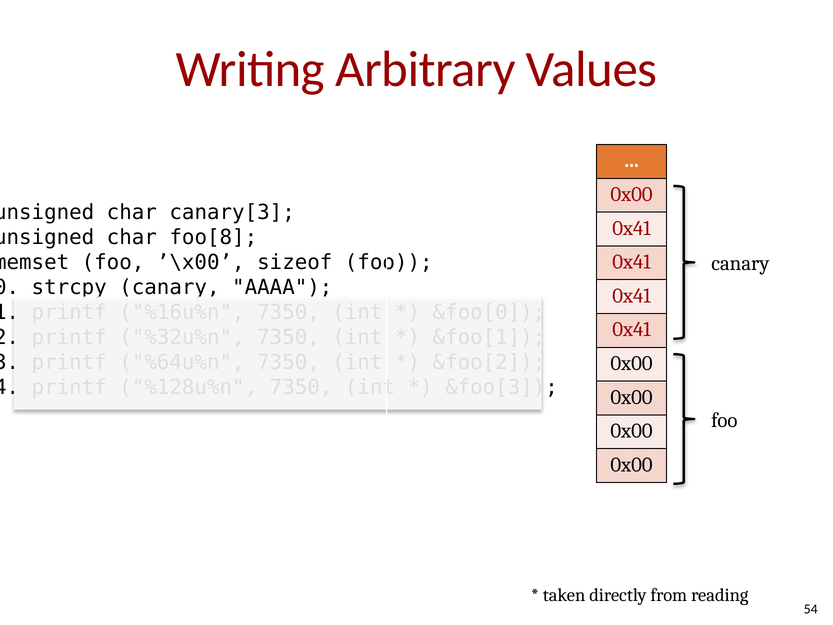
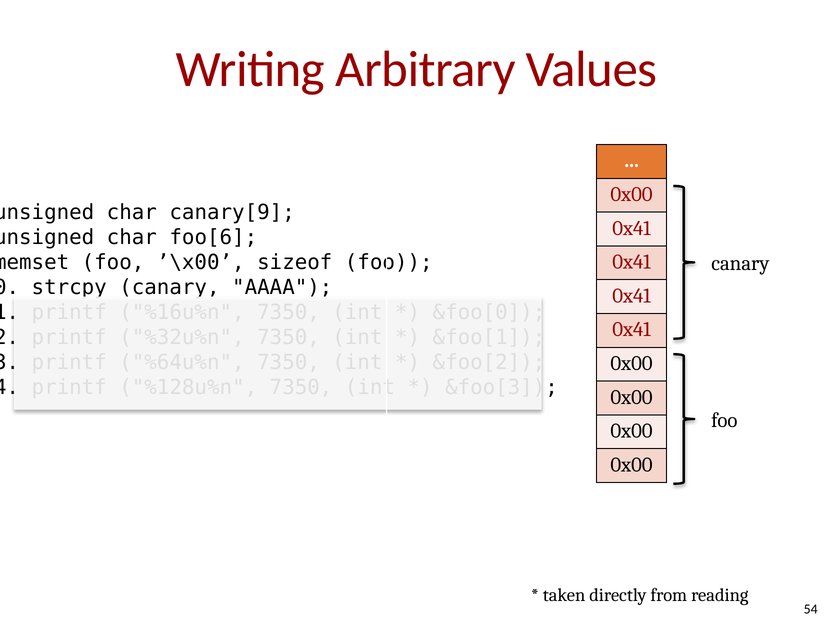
canary[3: canary[3 -> canary[9 (232, 212)
foo[8: foo[8 -> foo[6 (213, 237)
